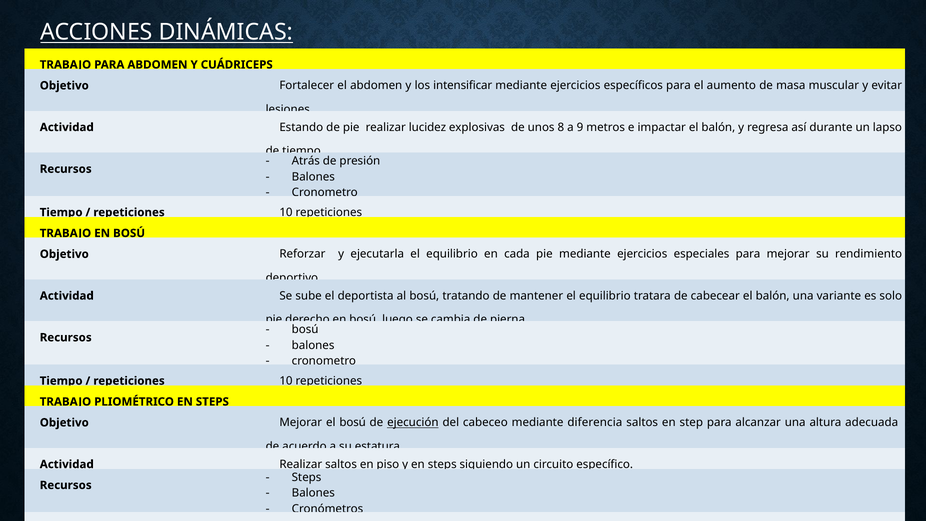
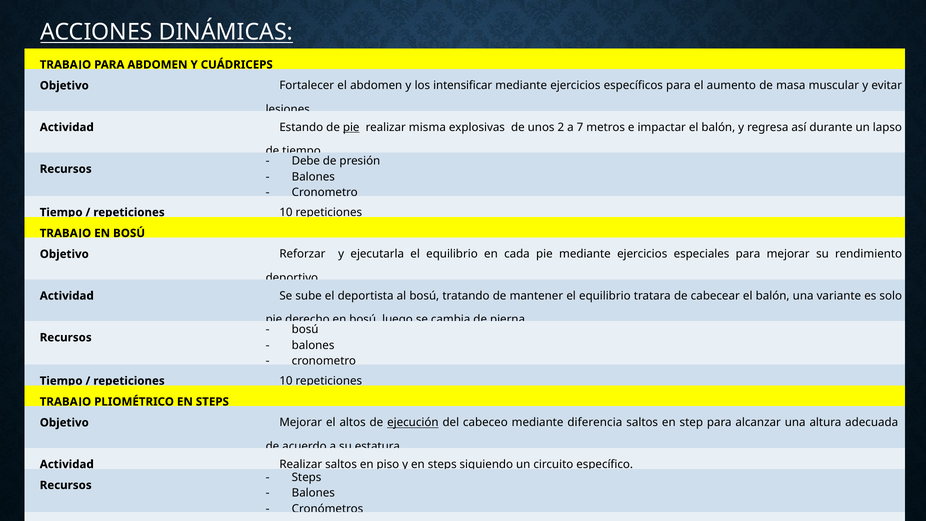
pie underline: none -> present (351, 127)
lucidez: lucidez -> misma (427, 127)
8: 8 -> 2 (561, 127)
9: 9 -> 7 (580, 127)
Atrás: Atrás -> Debe (306, 161)
el bosú: bosú -> altos (353, 423)
